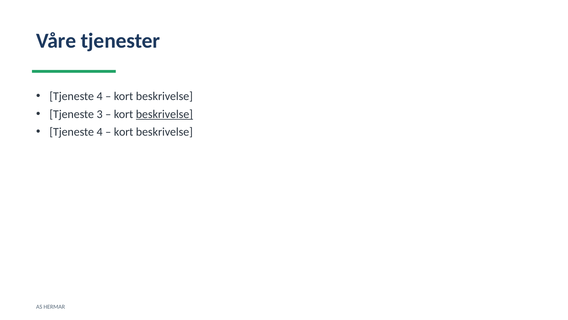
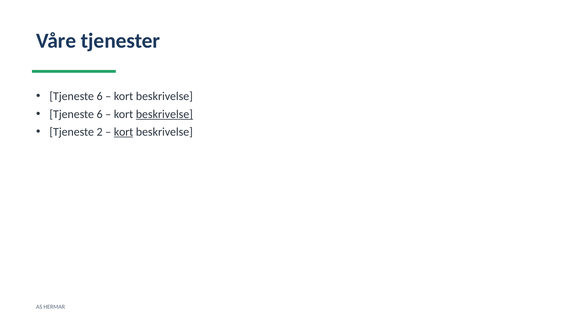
4: 4 -> 6 (100, 96)
3: 3 -> 6 (100, 114)
4: 4 -> 2 (100, 132)
kort underline: none -> present (124, 132)
